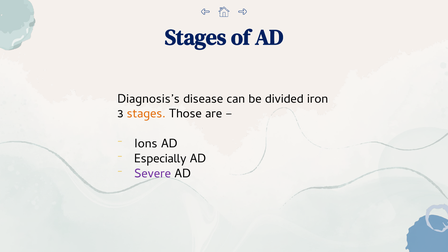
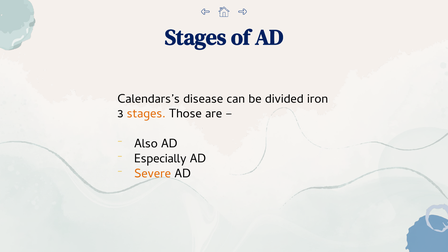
Diagnosis’s: Diagnosis’s -> Calendars’s (149, 99)
Ions: Ions -> Also (146, 143)
Severe colour: purple -> orange (153, 173)
